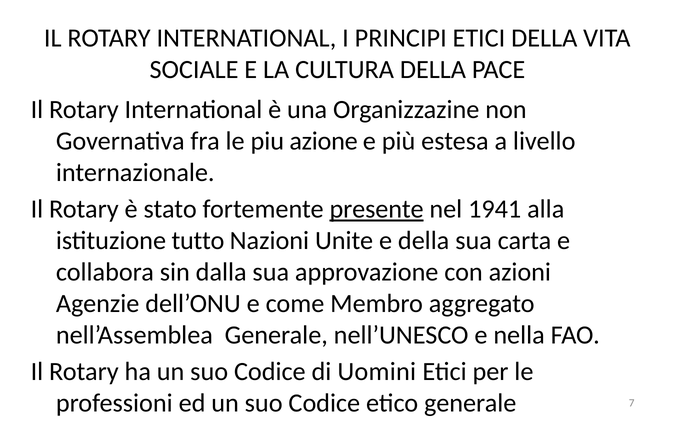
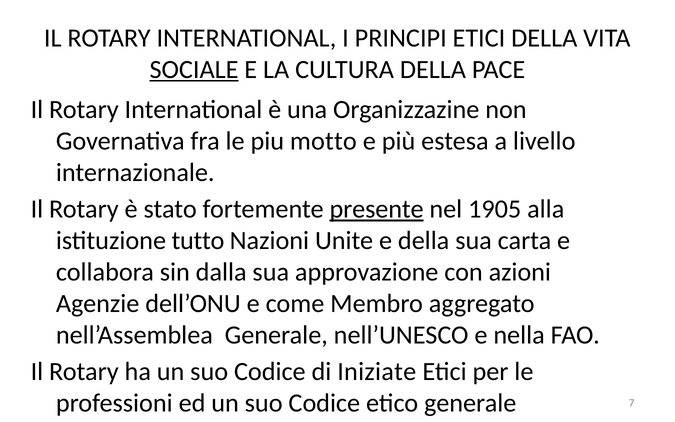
SOCIALE underline: none -> present (194, 70)
azione: azione -> motto (323, 141)
1941: 1941 -> 1905 (495, 209)
Uomini: Uomini -> Iniziate (377, 372)
